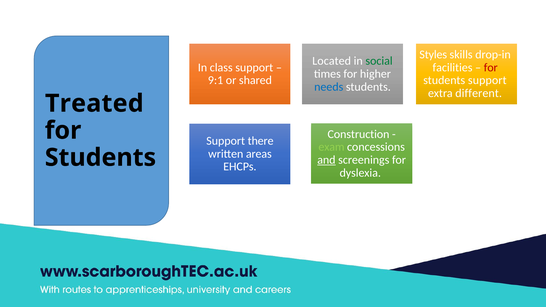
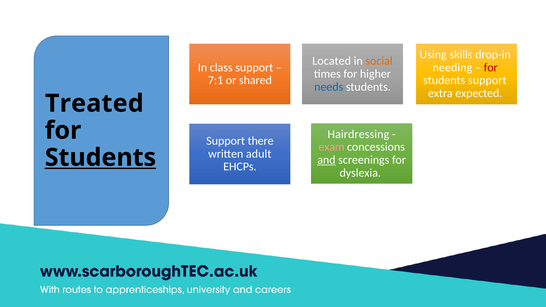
Styles: Styles -> Using (433, 55)
social colour: green -> orange (379, 61)
facilities: facilities -> needing (452, 67)
9:1: 9:1 -> 7:1 (216, 80)
different: different -> expected (479, 93)
Construction: Construction -> Hairdressing (358, 134)
exam colour: light green -> pink (331, 147)
areas: areas -> adult (259, 154)
Students underline: none -> present (100, 158)
